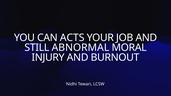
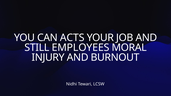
ABNORMAL: ABNORMAL -> EMPLOYEES (81, 48)
